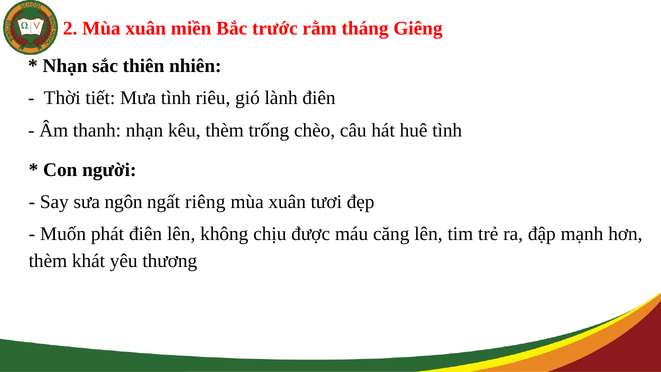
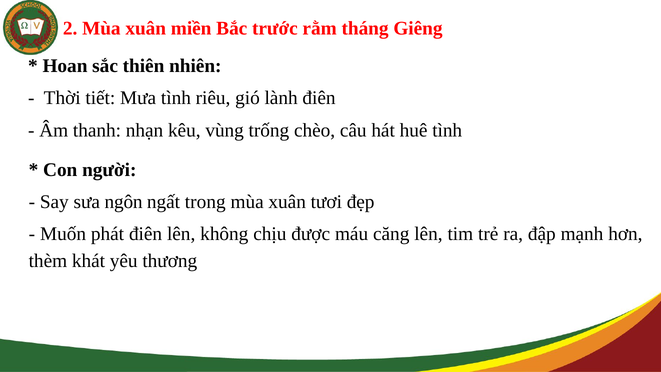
Nhạn: Nhạn -> Hoan (65, 66)
kêu thèm: thèm -> vùng (225, 130)
riêng: riêng -> trong (205, 202)
